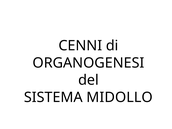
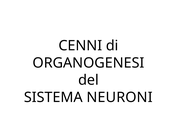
MIDOLLO: MIDOLLO -> NEURONI (120, 97)
